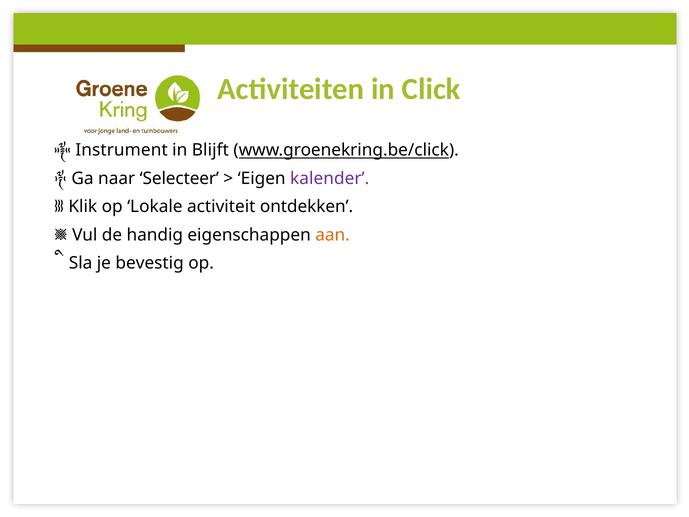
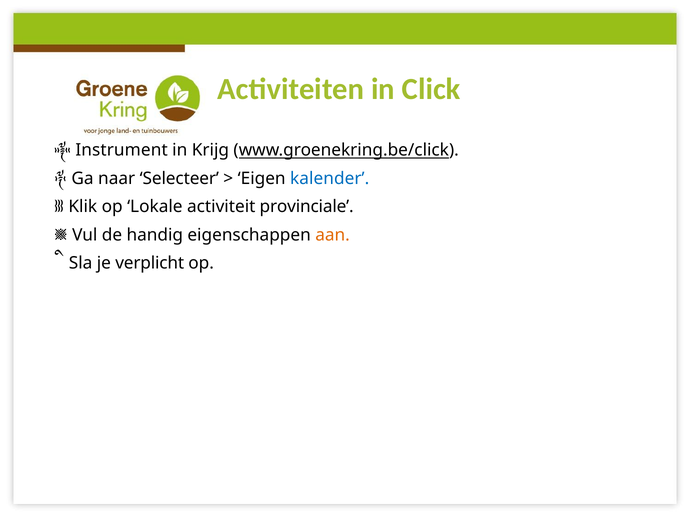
Blijft: Blijft -> Krijg (210, 150)
kalender colour: purple -> blue (330, 178)
ontdekken: ontdekken -> provinciale (307, 207)
bevestig: bevestig -> verplicht (150, 263)
